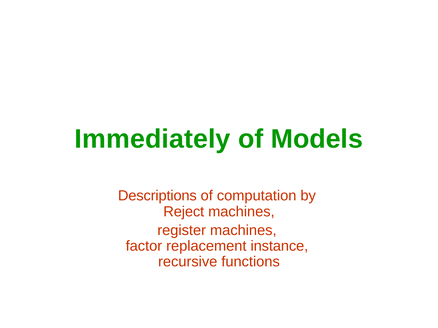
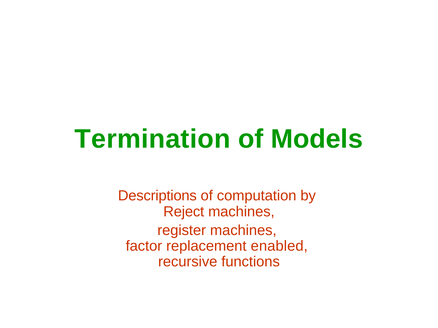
Immediately: Immediately -> Termination (153, 139)
instance: instance -> enabled (279, 246)
